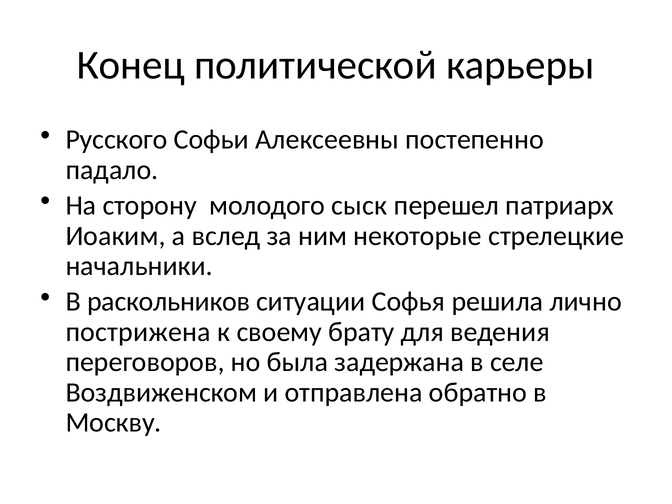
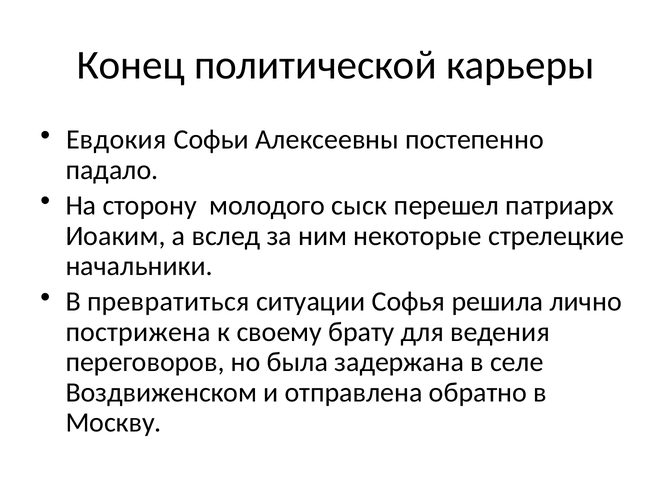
Русского: Русского -> Евдокия (116, 140)
раскольников: раскольников -> превратиться (168, 302)
